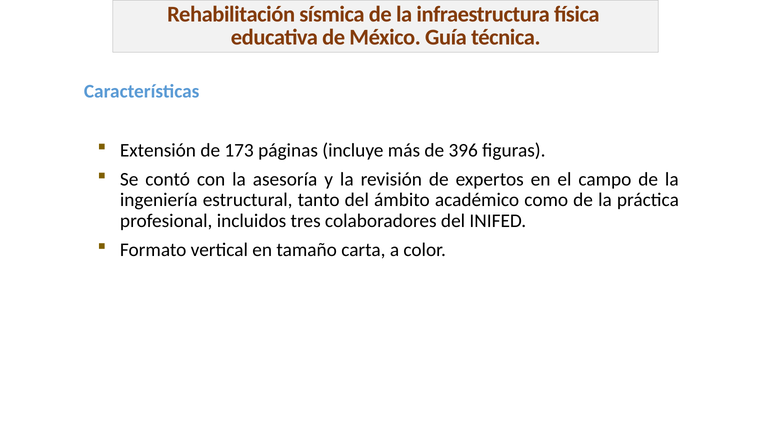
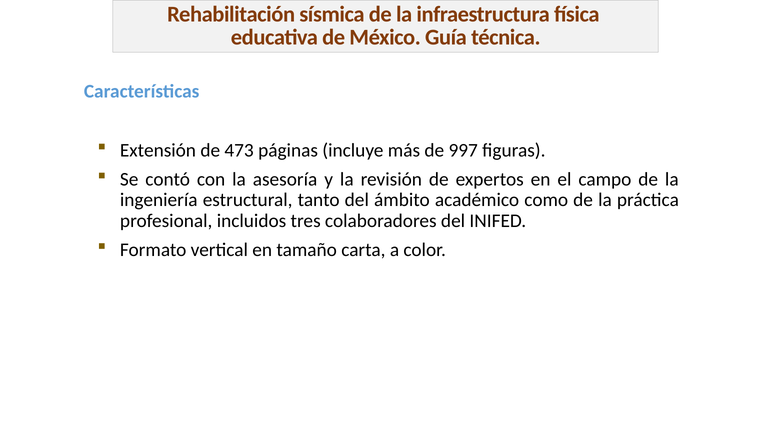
173: 173 -> 473 (239, 150)
396: 396 -> 997 (463, 150)
